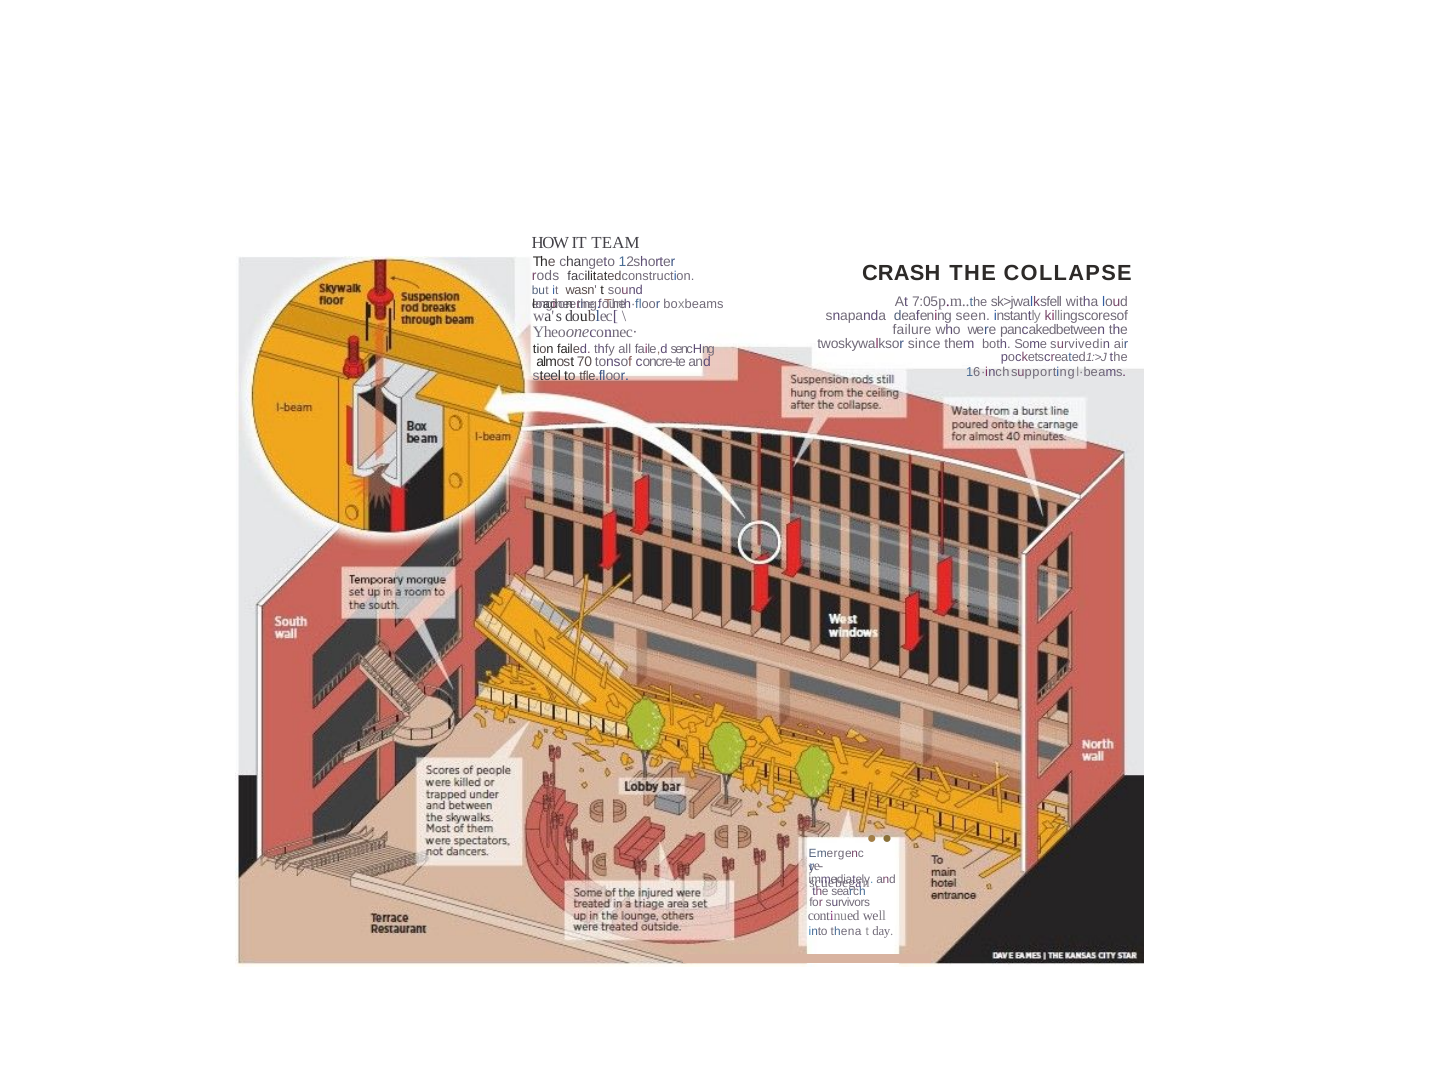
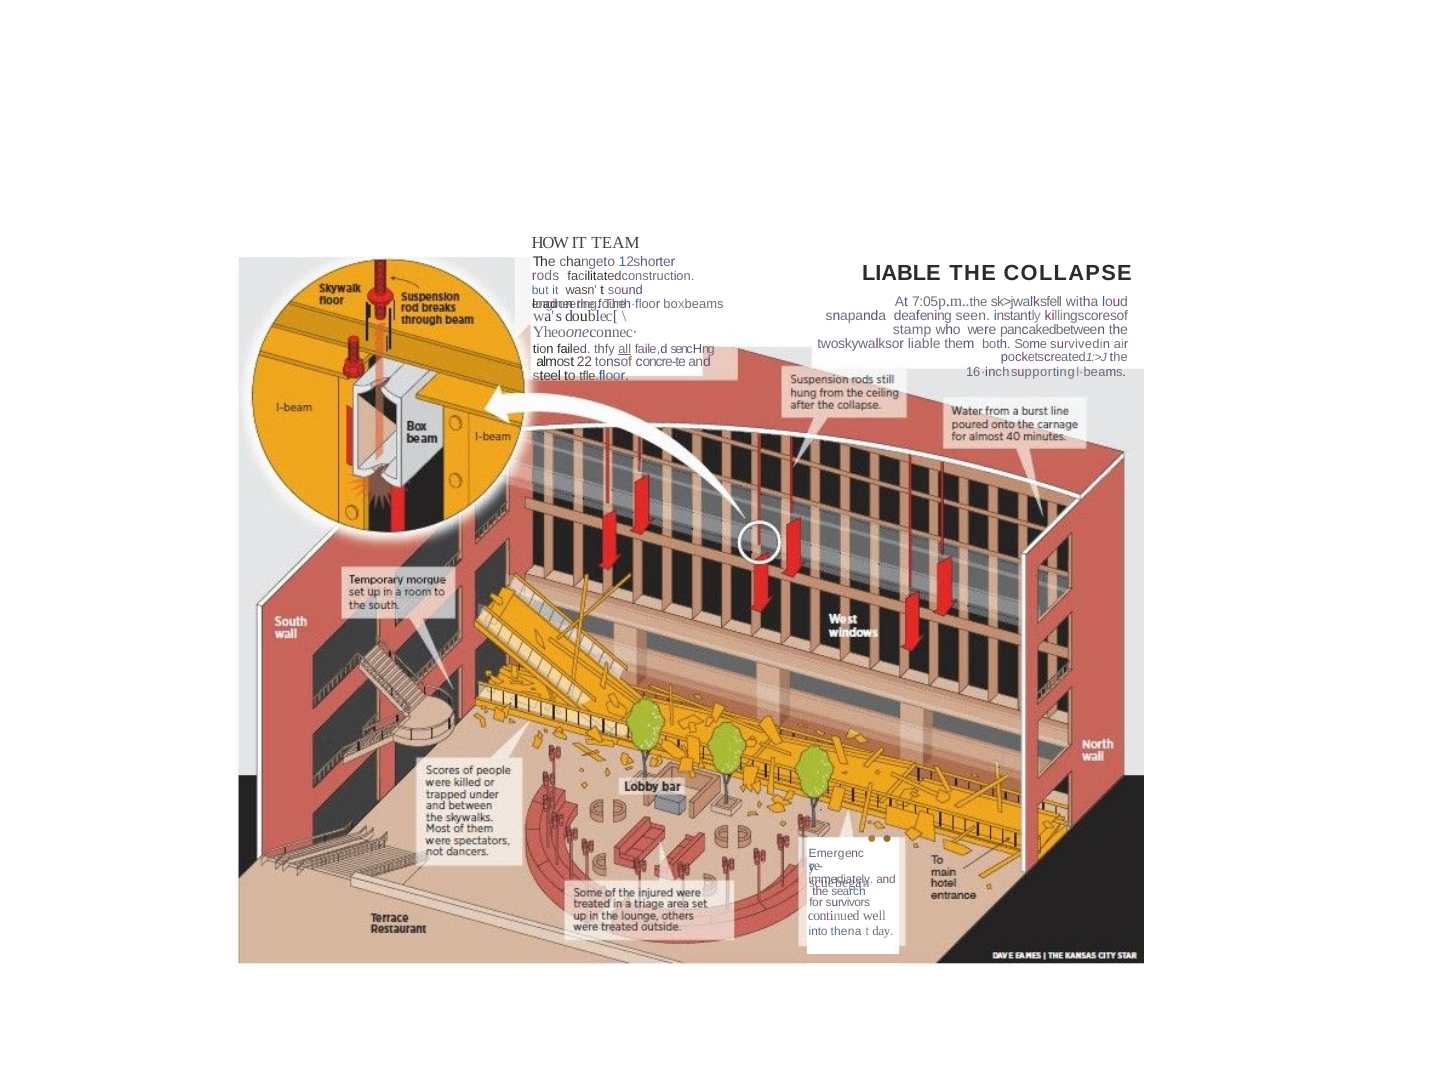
CRASH: CRASH -> LIABLE (901, 274)
failure: failure -> stamp (912, 330)
twoskywalksor since: since -> liable (924, 344)
all underline: none -> present (625, 349)
70: 70 -> 22 (584, 362)
